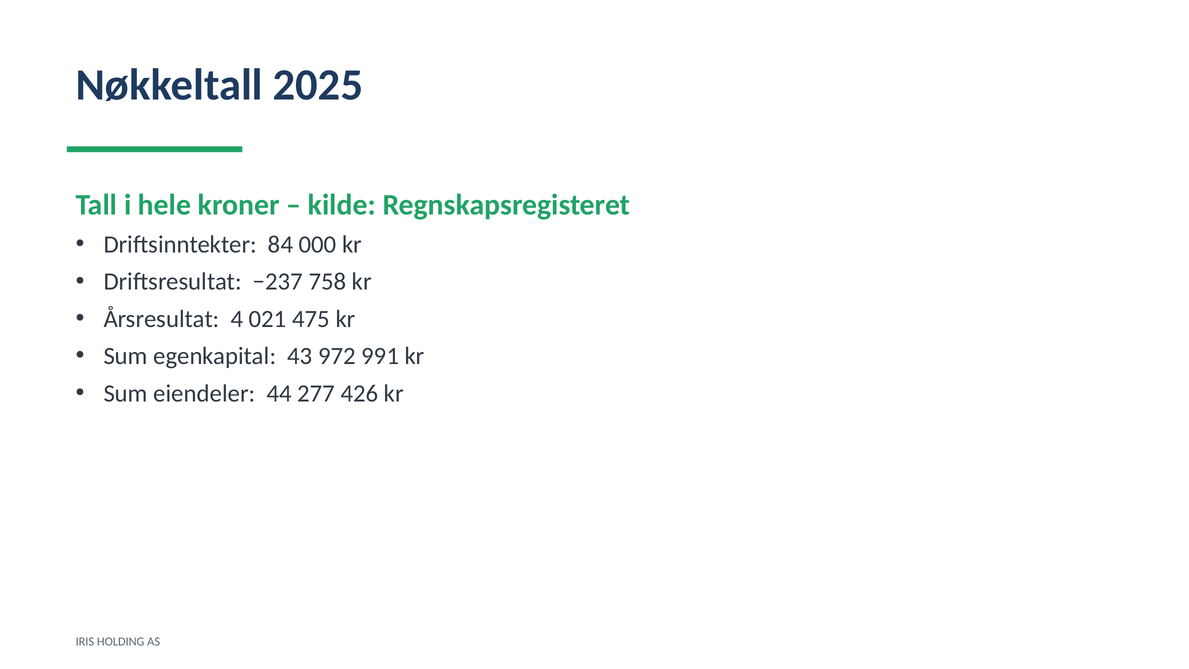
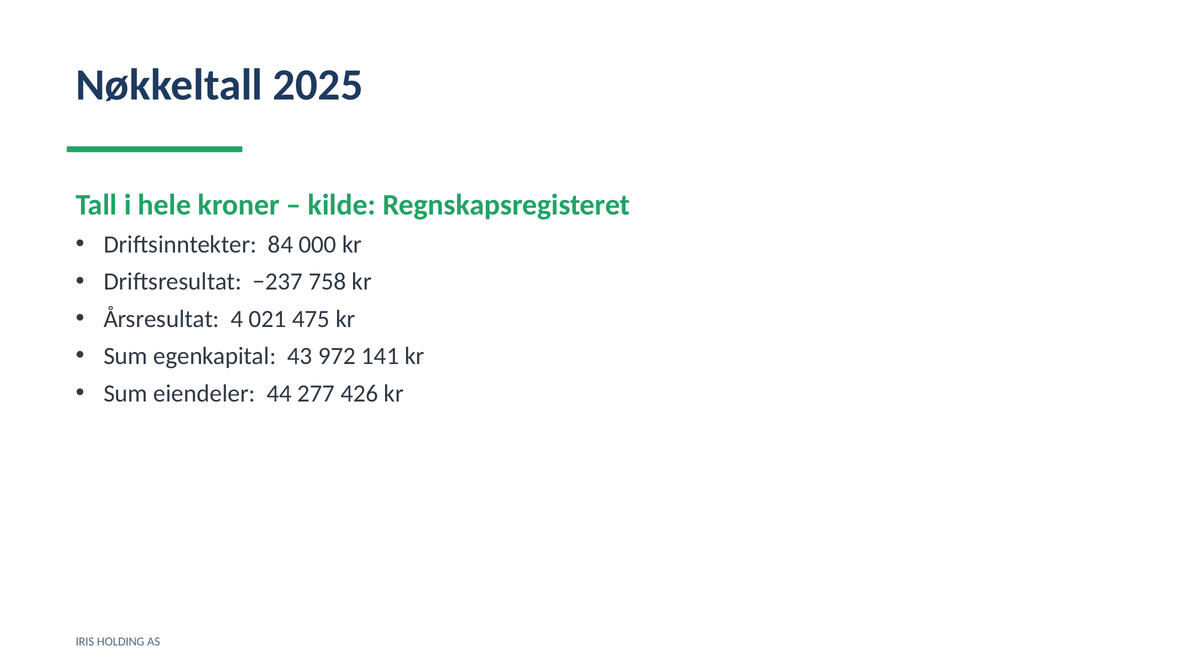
991: 991 -> 141 (380, 356)
